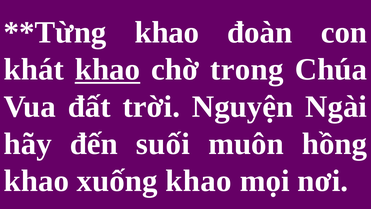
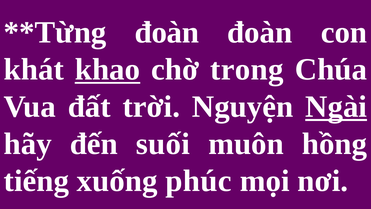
khao: khao -> đoàn (167, 32)
Ngài underline: none -> present (336, 107)
khao: khao -> tiếng (36, 181)
xuống khao: khao -> phúc (199, 181)
